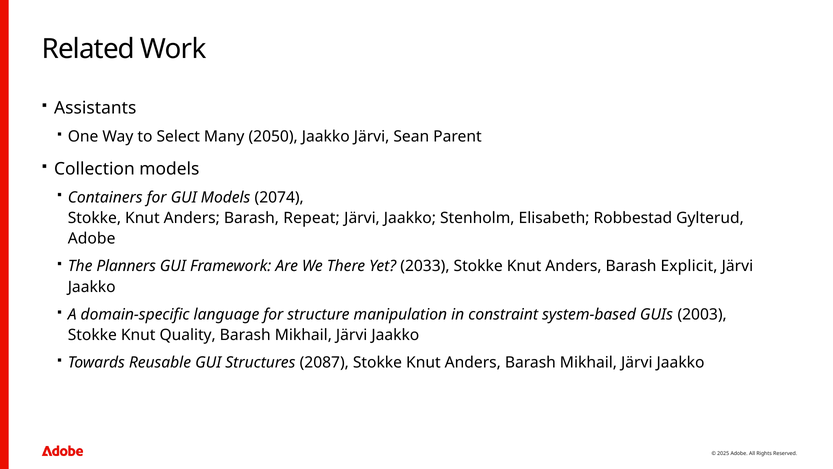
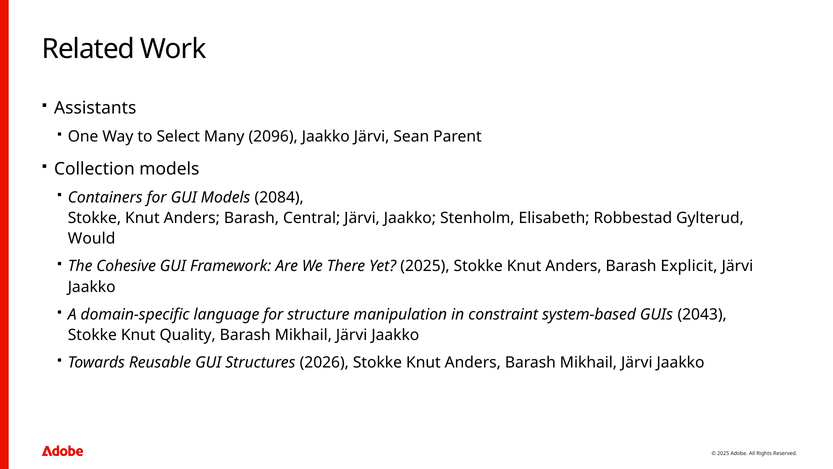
2050: 2050 -> 2096 (273, 136)
2074: 2074 -> 2084 (279, 197)
Repeat: Repeat -> Central (312, 218)
Adobe: Adobe -> Would (92, 239)
Planners: Planners -> Cohesive (126, 266)
Yet 2033: 2033 -> 2025 (425, 266)
2003: 2003 -> 2043 (702, 314)
2087: 2087 -> 2026 (324, 362)
